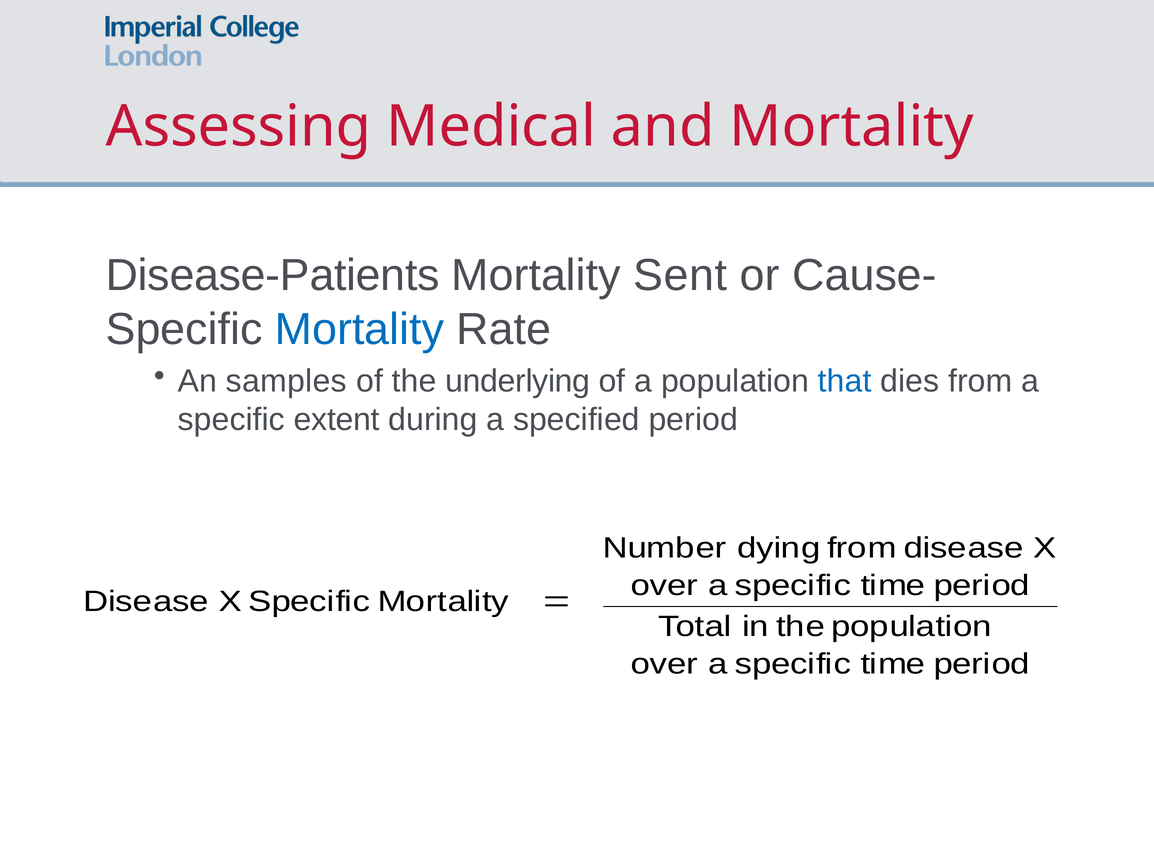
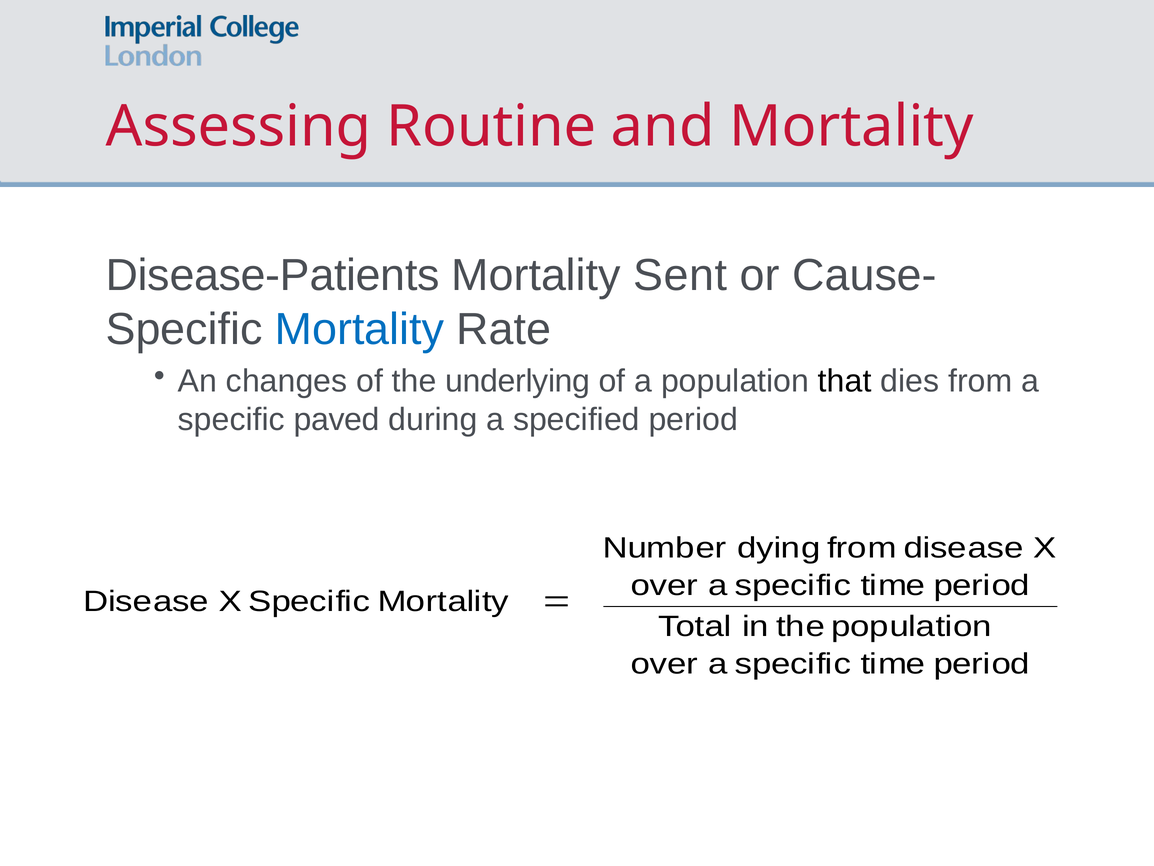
Medical: Medical -> Routine (491, 127)
samples: samples -> changes (287, 381)
that colour: blue -> black (845, 381)
extent: extent -> paved (337, 419)
